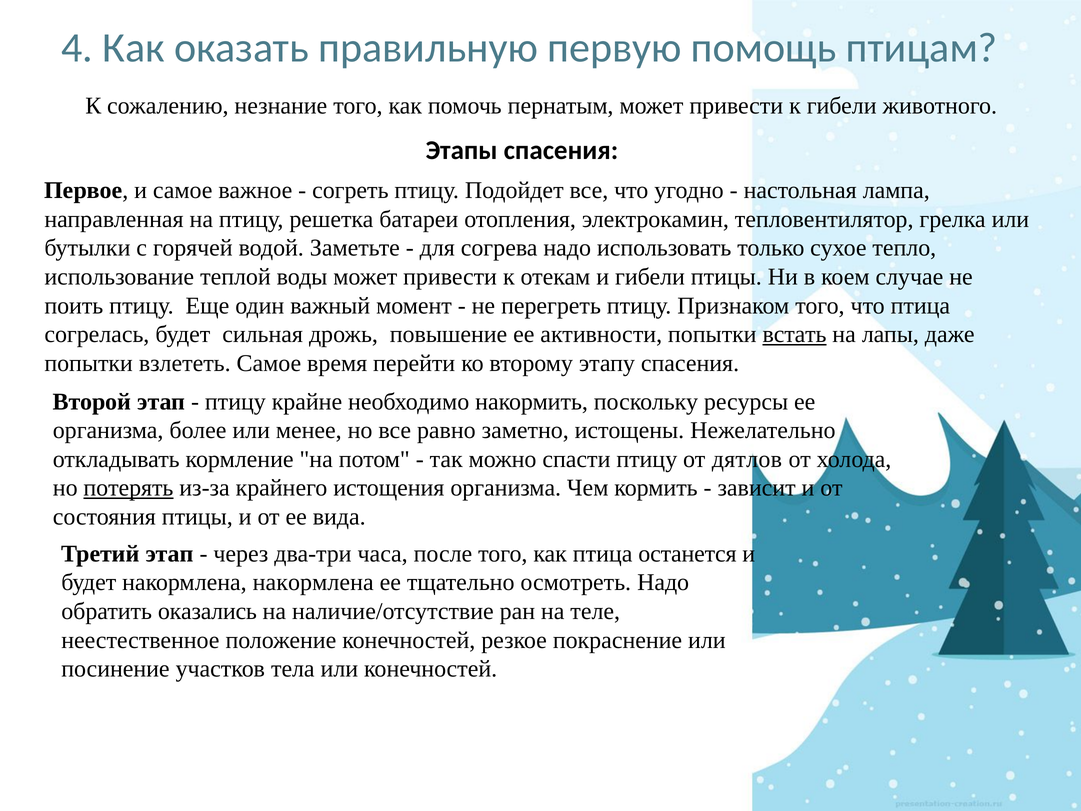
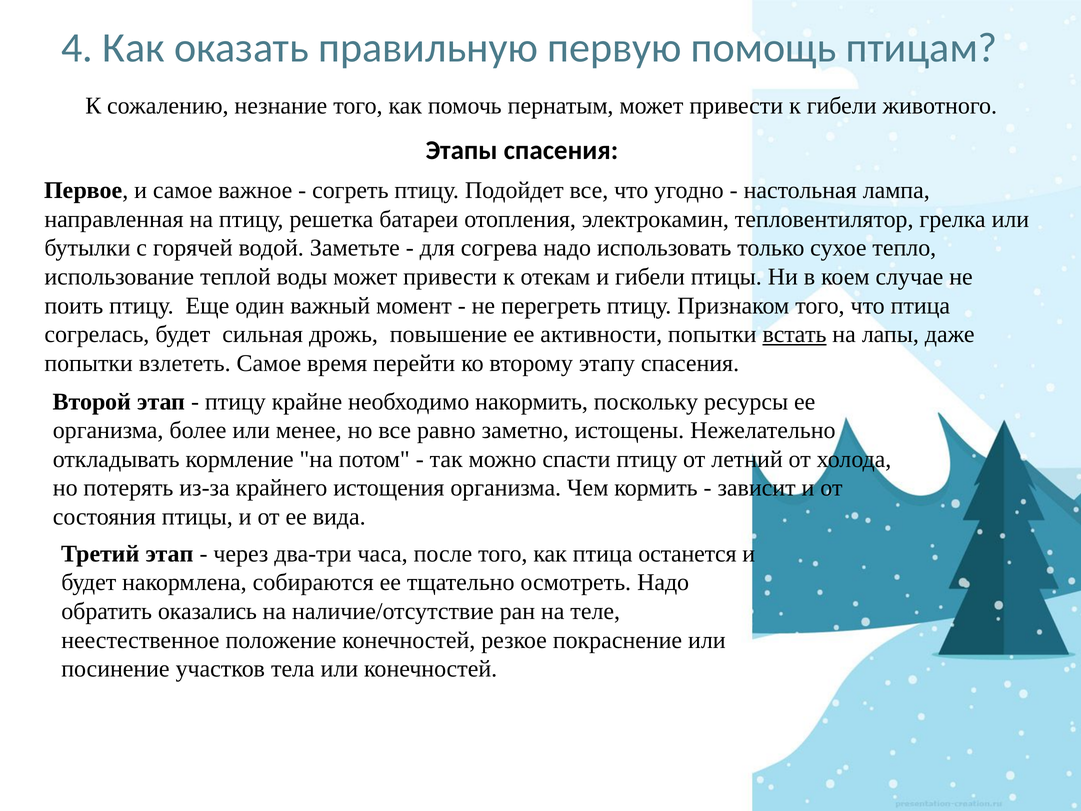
дятлов: дятлов -> летний (747, 459)
потерять underline: present -> none (128, 488)
накормлена накормлена: накормлена -> собираются (313, 582)
